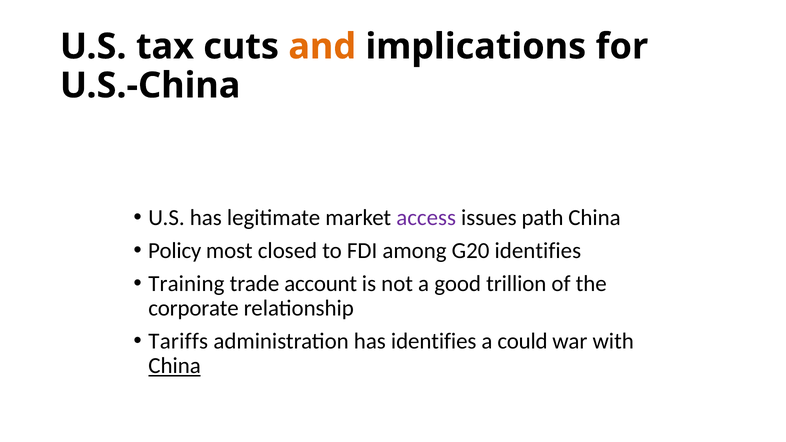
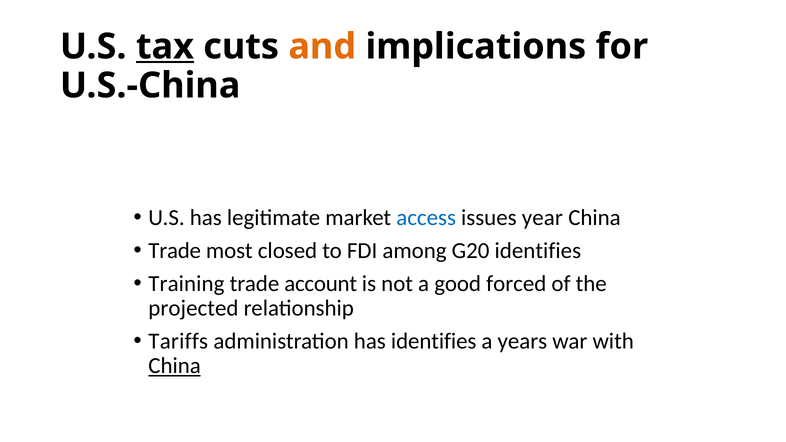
tax underline: none -> present (165, 47)
access colour: purple -> blue (426, 218)
path: path -> year (542, 218)
Policy: Policy -> Trade (175, 251)
trillion: trillion -> forced (516, 284)
corporate: corporate -> projected (193, 308)
could: could -> years (522, 341)
